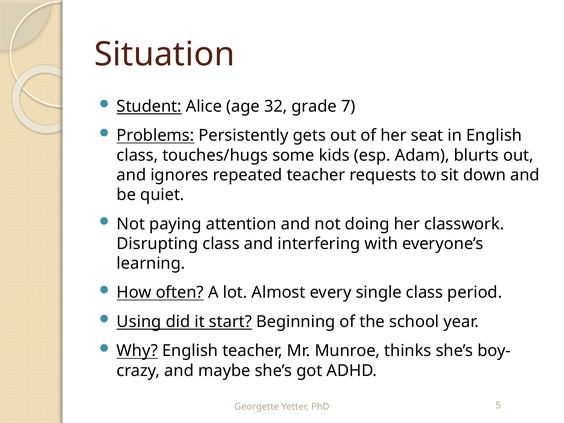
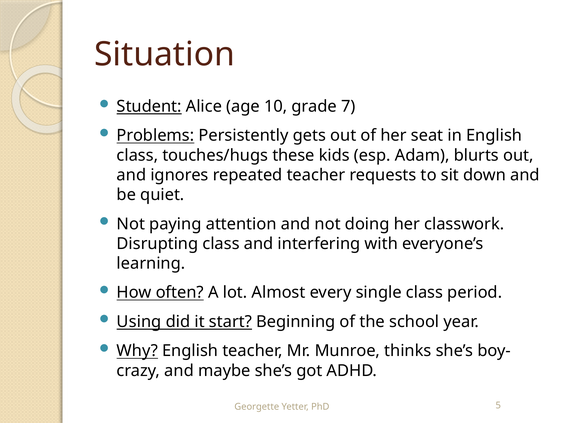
32: 32 -> 10 (276, 106)
some: some -> these (293, 155)
